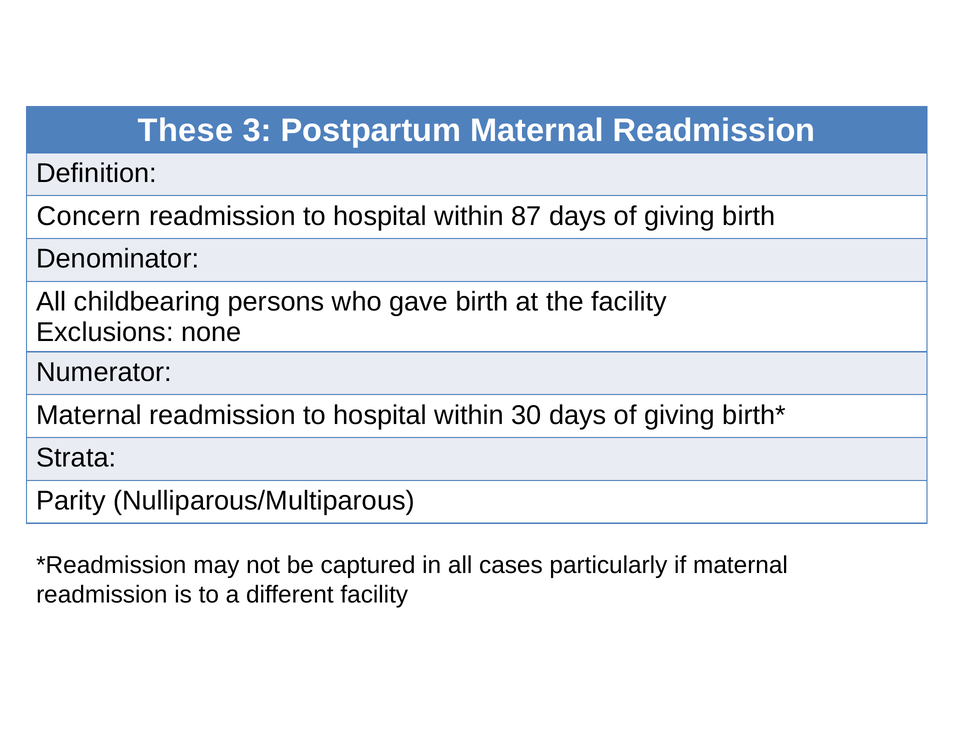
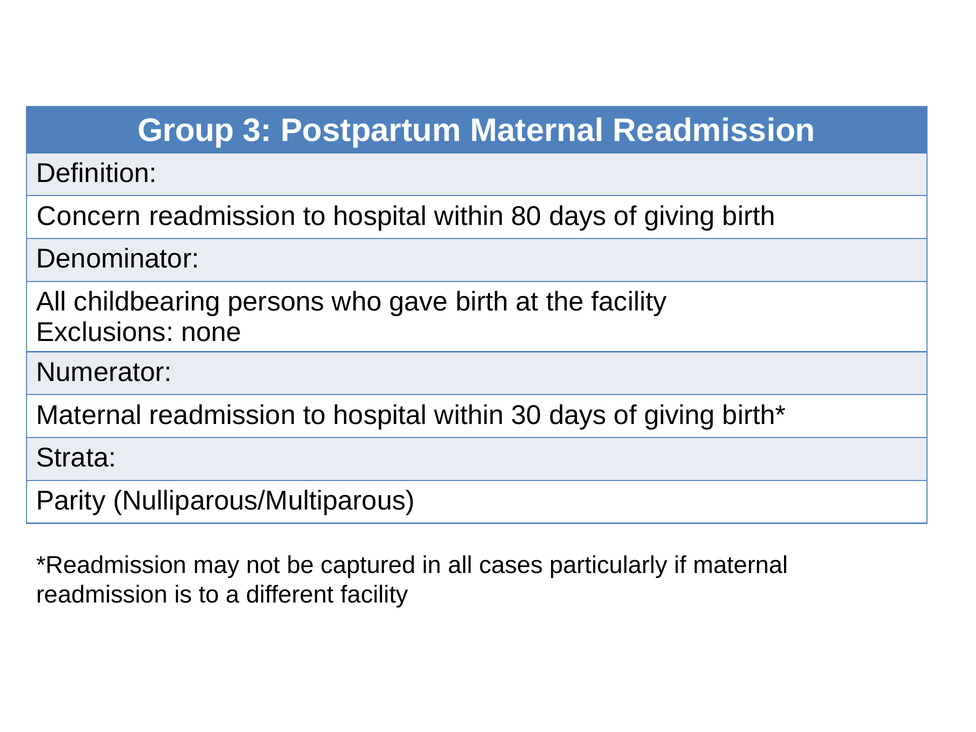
These: These -> Group (186, 130)
87: 87 -> 80 (526, 216)
